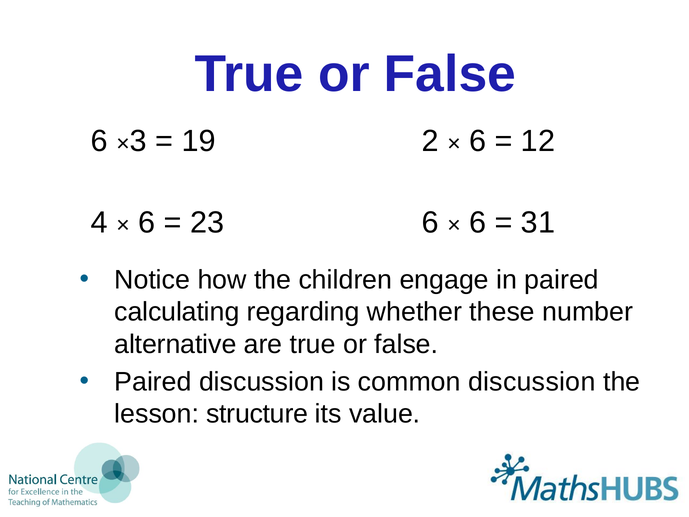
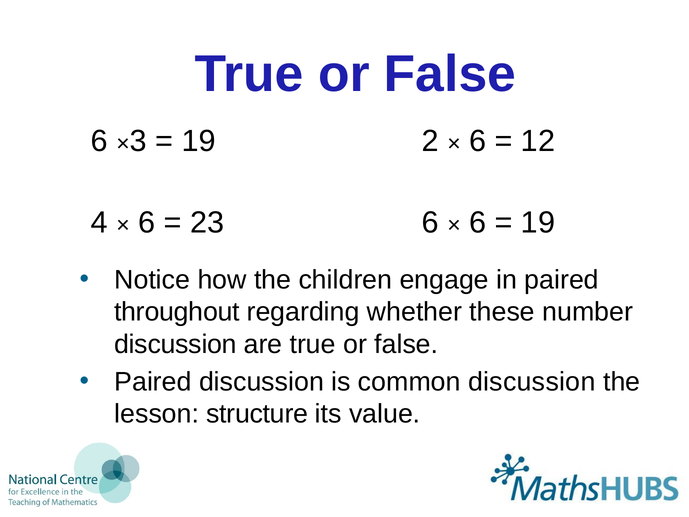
31: 31 -> 19 (538, 223)
calculating: calculating -> throughout (177, 312)
alternative: alternative -> discussion (175, 344)
